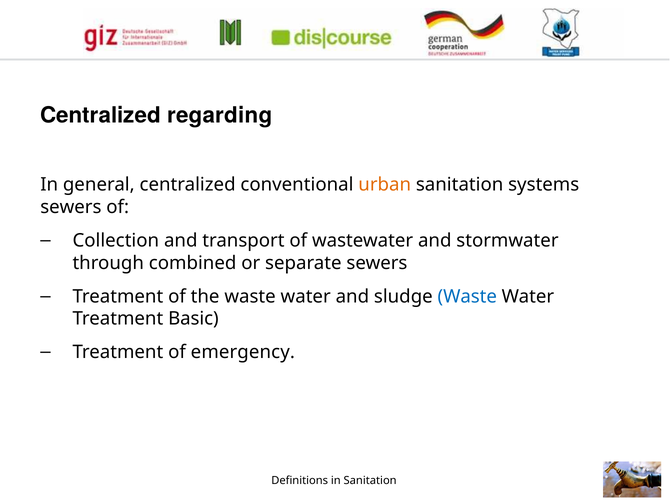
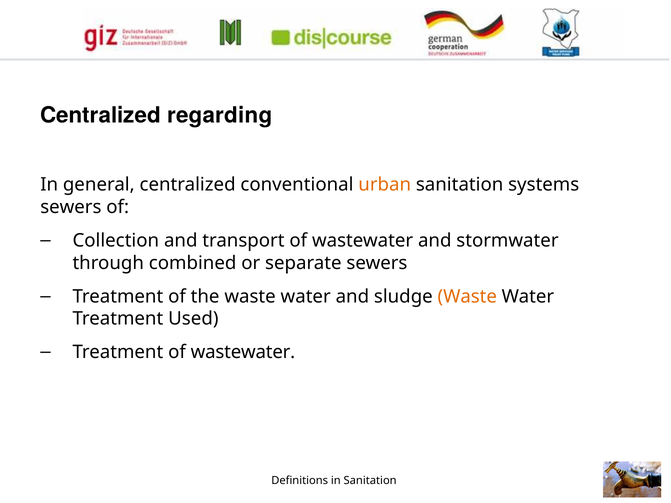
Waste colour: blue -> orange (467, 297)
Basic: Basic -> Used (193, 319)
Treatment of emergency: emergency -> wastewater (243, 353)
